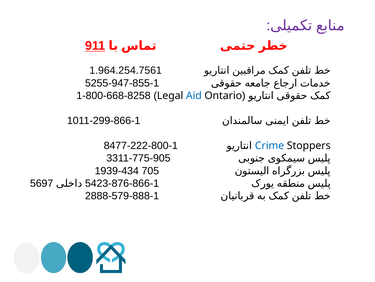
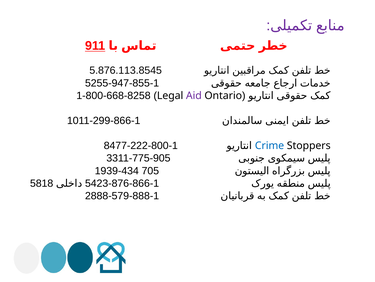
1.964.254.7561: 1.964.254.7561 -> 5.876.113.8545 (126, 70)
Aid colour: blue -> purple (194, 95)
5697: 5697 -> 5818 (42, 183)
